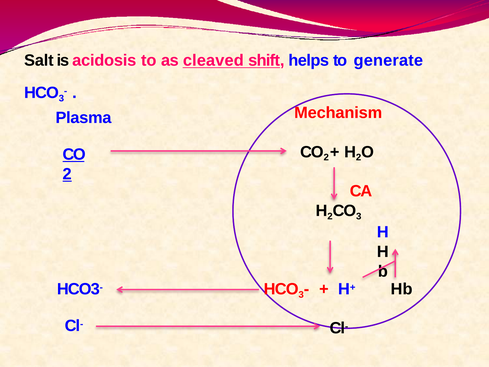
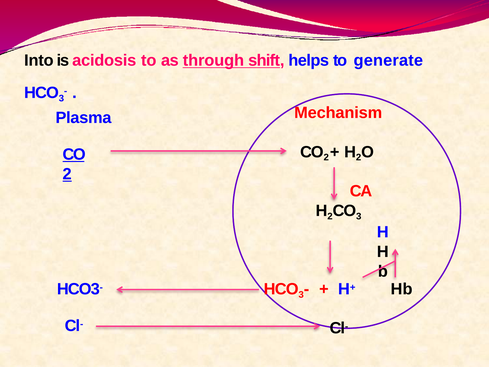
Salt: Salt -> Into (39, 60)
cleaved: cleaved -> through (213, 60)
